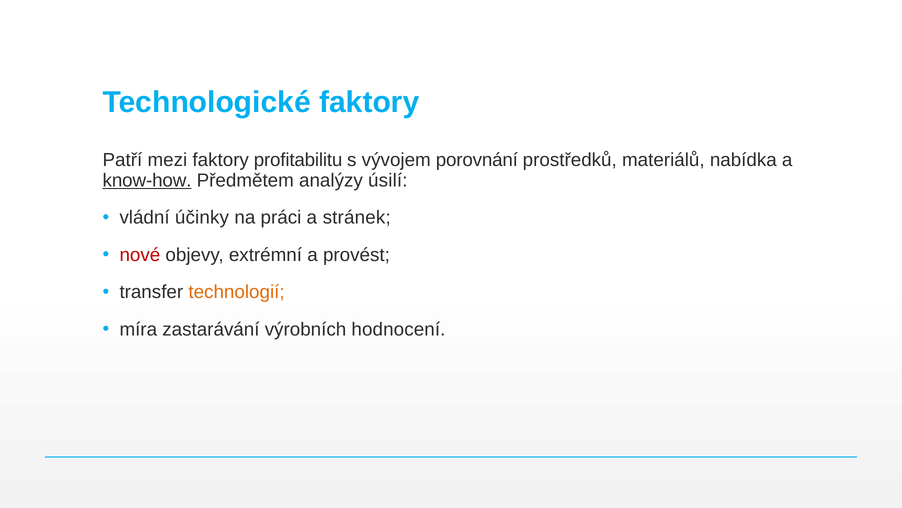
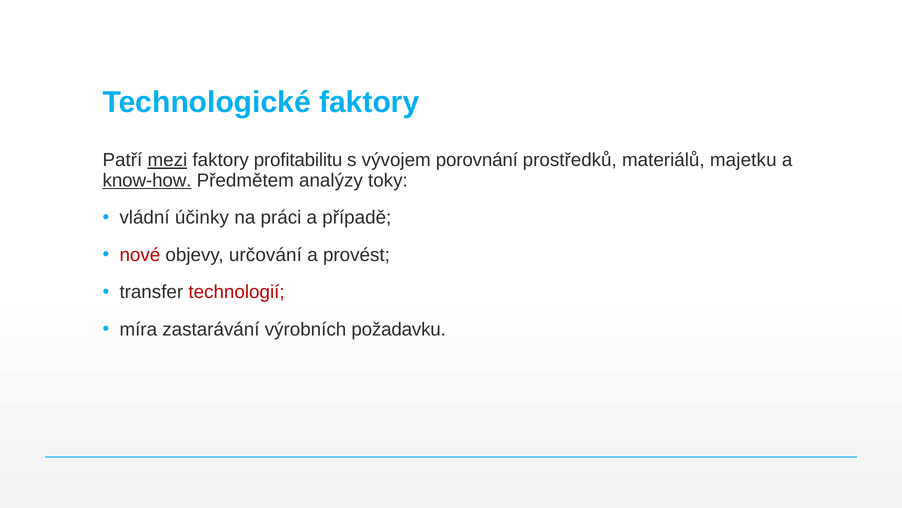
mezi underline: none -> present (167, 160)
nabídka: nabídka -> majetku (743, 160)
úsilí: úsilí -> toky (388, 180)
stránek: stránek -> případě (357, 217)
extrémní: extrémní -> určování (265, 255)
technologií colour: orange -> red (237, 292)
hodnocení: hodnocení -> požadavku (399, 329)
